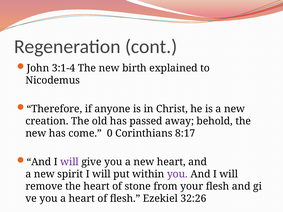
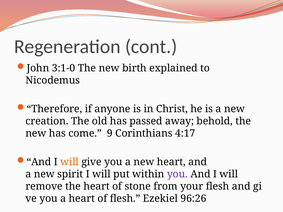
3:1-4: 3:1-4 -> 3:1-0 (64, 68)
0: 0 -> 9 (110, 133)
8:17: 8:17 -> 4:17 (185, 133)
will colour: purple -> orange (70, 162)
32:26: 32:26 -> 96:26 (193, 199)
